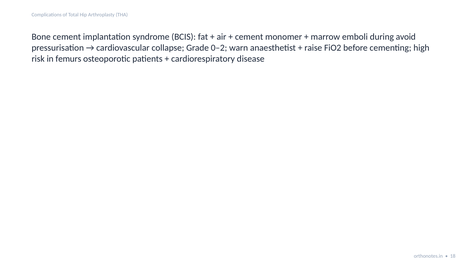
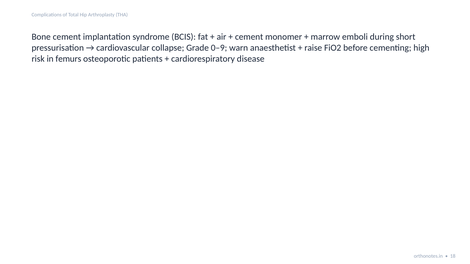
avoid: avoid -> short (406, 37)
0–2: 0–2 -> 0–9 (219, 48)
